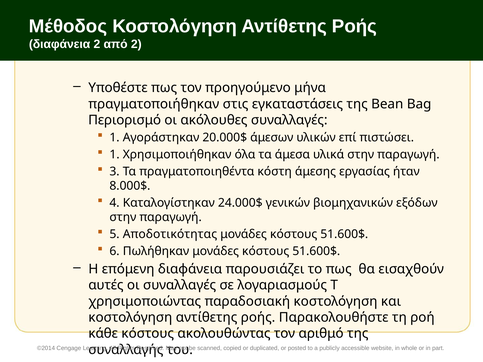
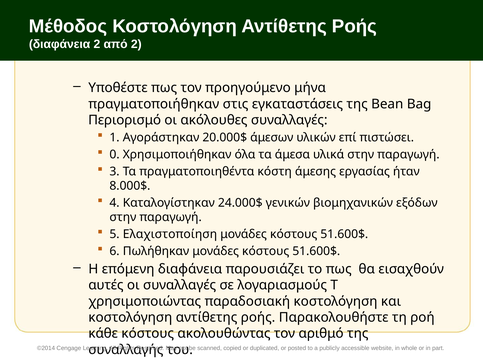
1: 1 -> 0 (115, 155)
Αποδοτικότητας: Αποδοτικότητας -> Ελαχιστοποίηση (170, 234)
